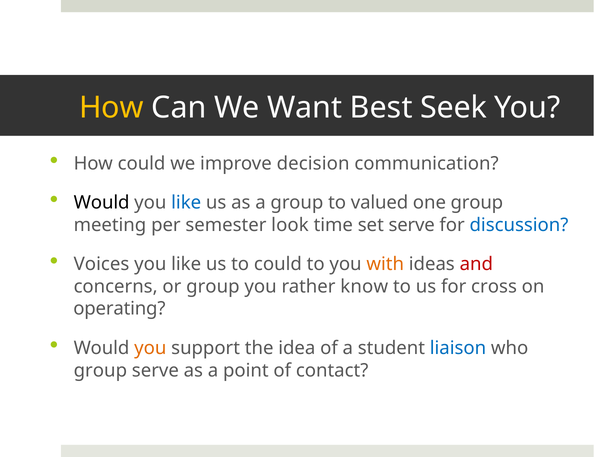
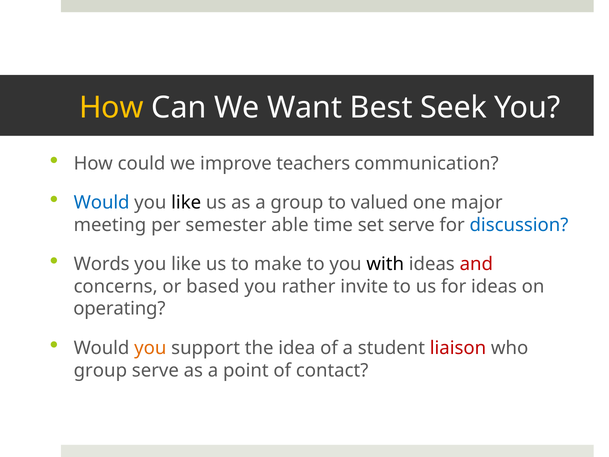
decision: decision -> teachers (313, 163)
Would colour: black -> blue (102, 203)
like colour: blue -> black (186, 203)
one group: group -> major (477, 203)
look: look -> able (290, 225)
Voices: Voices -> Words (102, 264)
to could: could -> make (278, 264)
with colour: orange -> black (385, 264)
or group: group -> based (213, 286)
know: know -> invite (364, 286)
for cross: cross -> ideas (494, 286)
liaison colour: blue -> red (458, 348)
